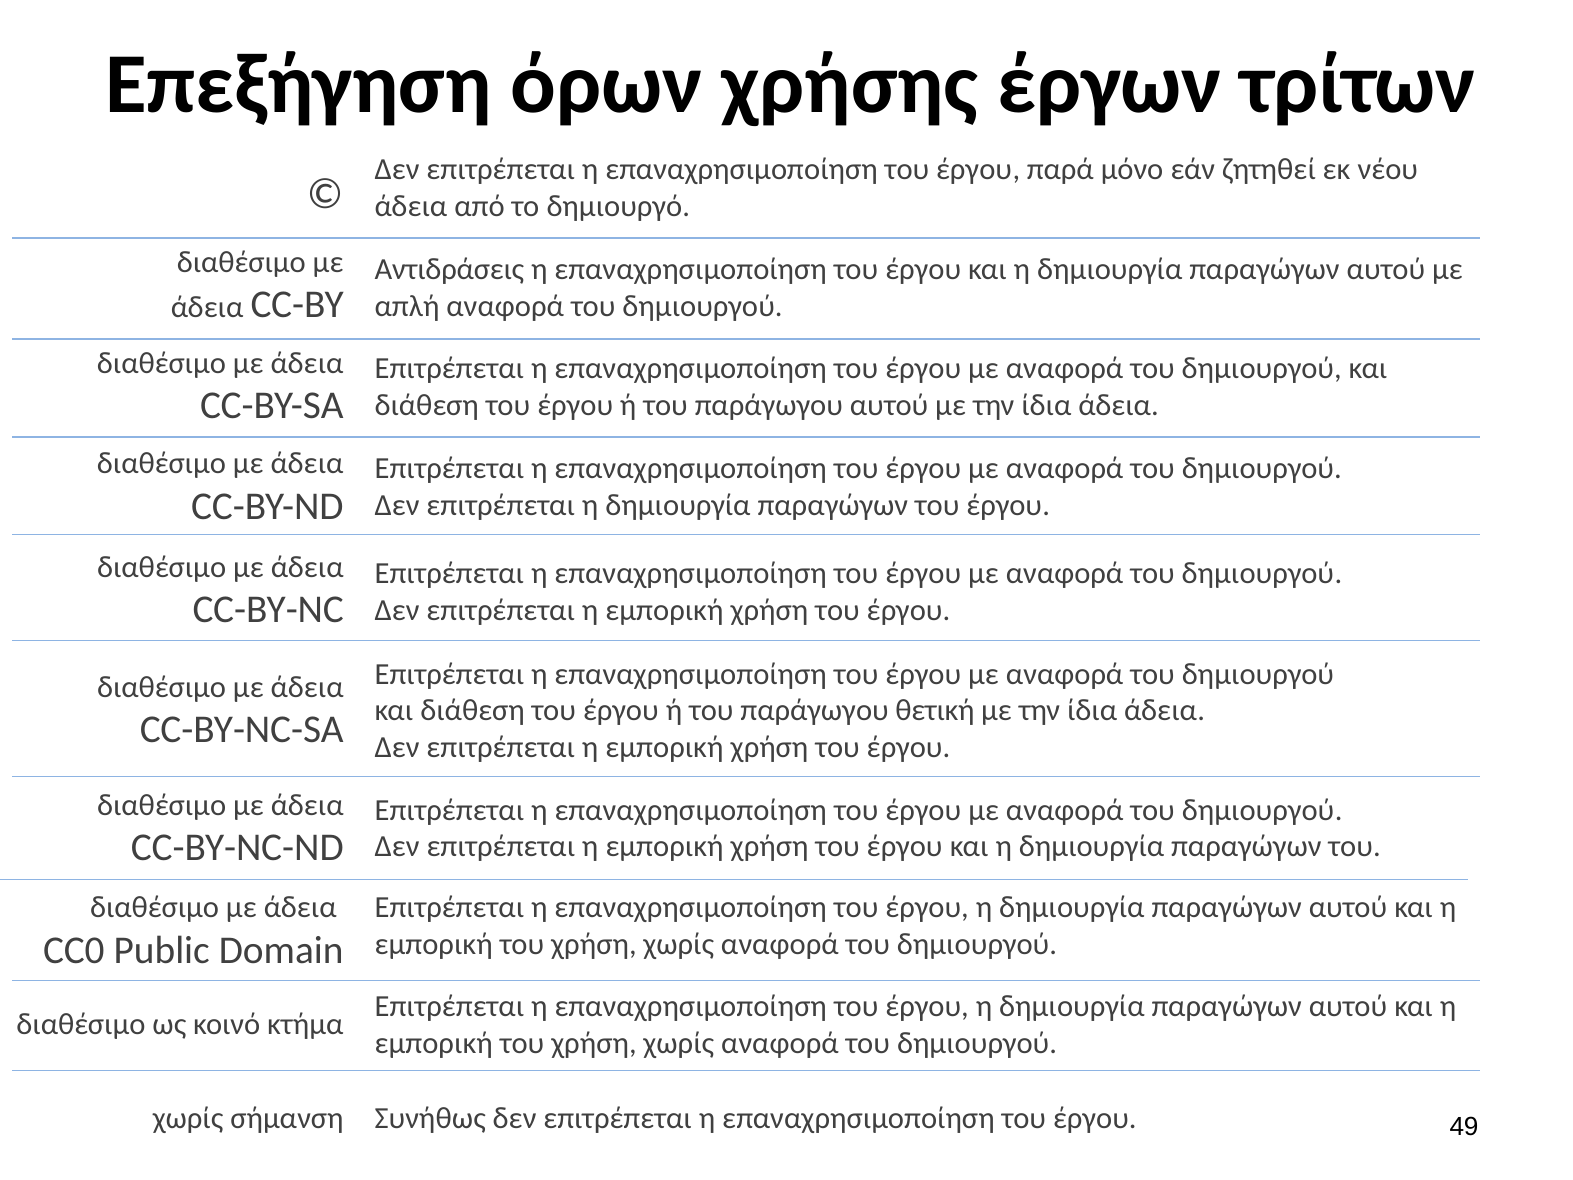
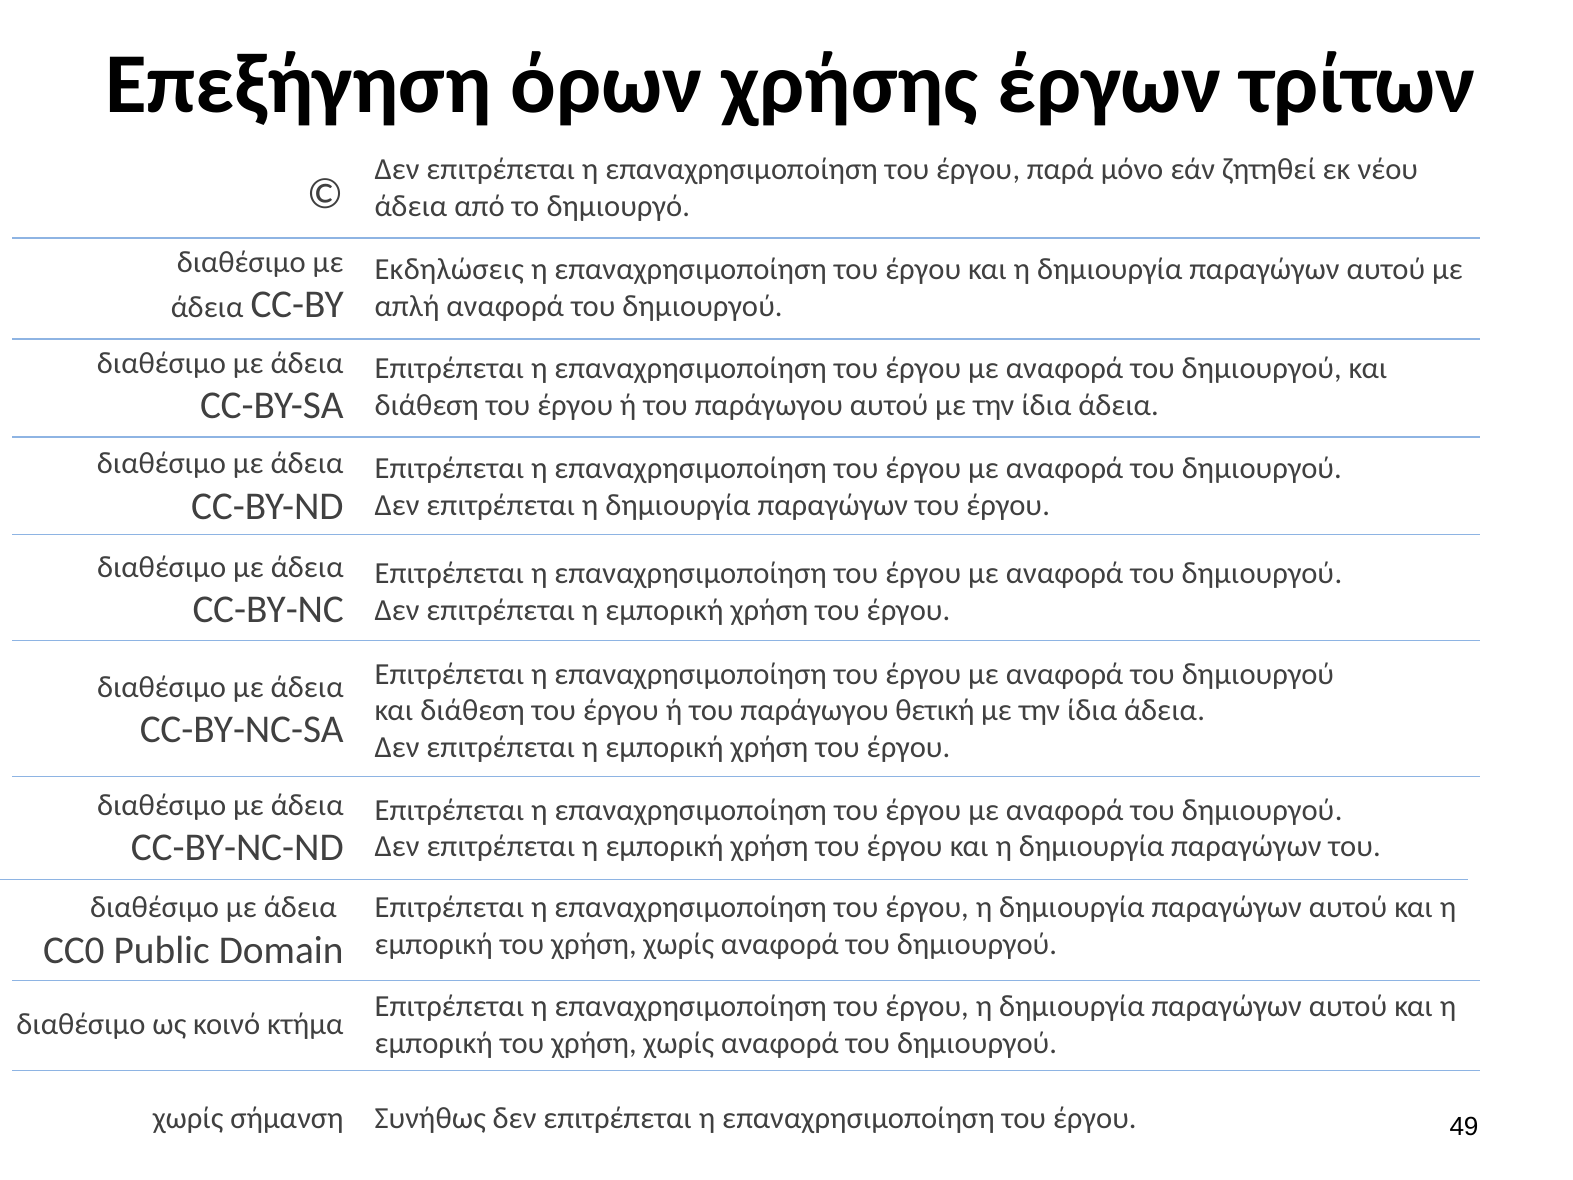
Αντιδράσεις: Αντιδράσεις -> Εκδηλώσεις (449, 270)
